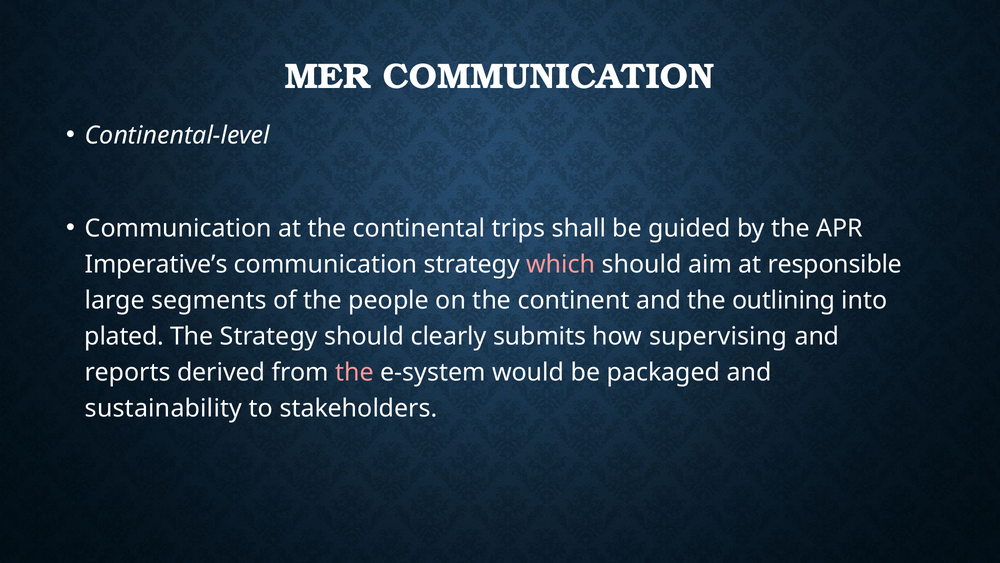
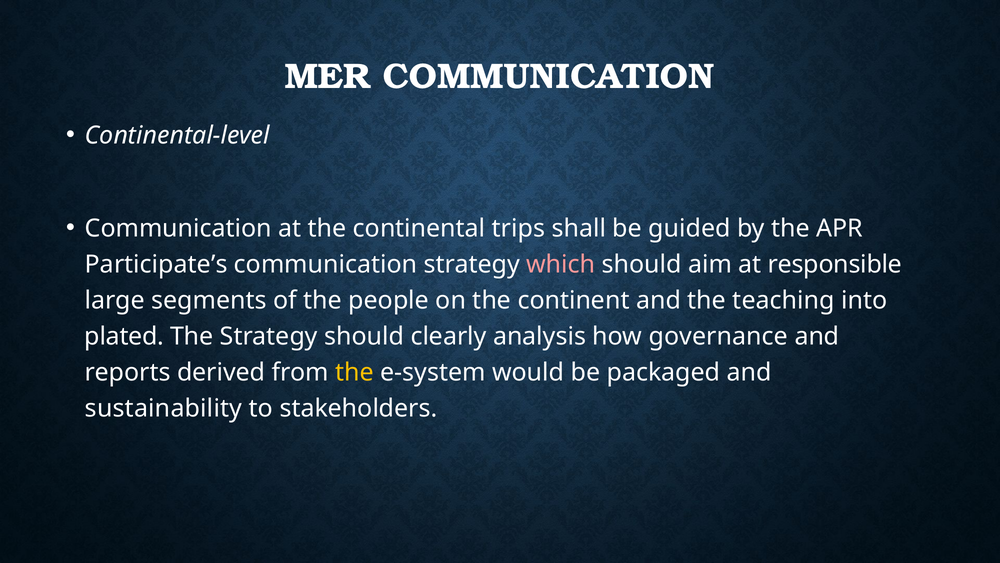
Imperative’s: Imperative’s -> Participate’s (156, 264)
outlining: outlining -> teaching (784, 300)
submits: submits -> analysis (539, 336)
supervising: supervising -> governance (718, 336)
the colour: pink -> yellow (355, 372)
